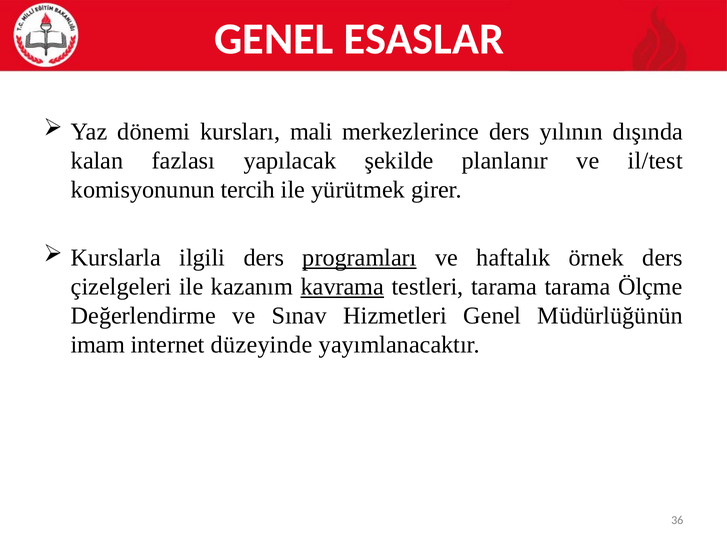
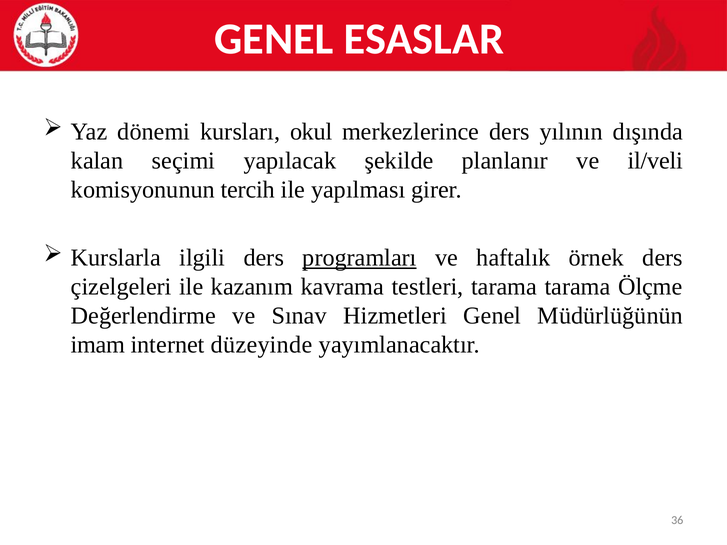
mali: mali -> okul (311, 132)
fazlası: fazlası -> seçimi (183, 161)
il/test: il/test -> il/veli (655, 161)
yürütmek: yürütmek -> yapılması (358, 190)
kavrama underline: present -> none (342, 287)
